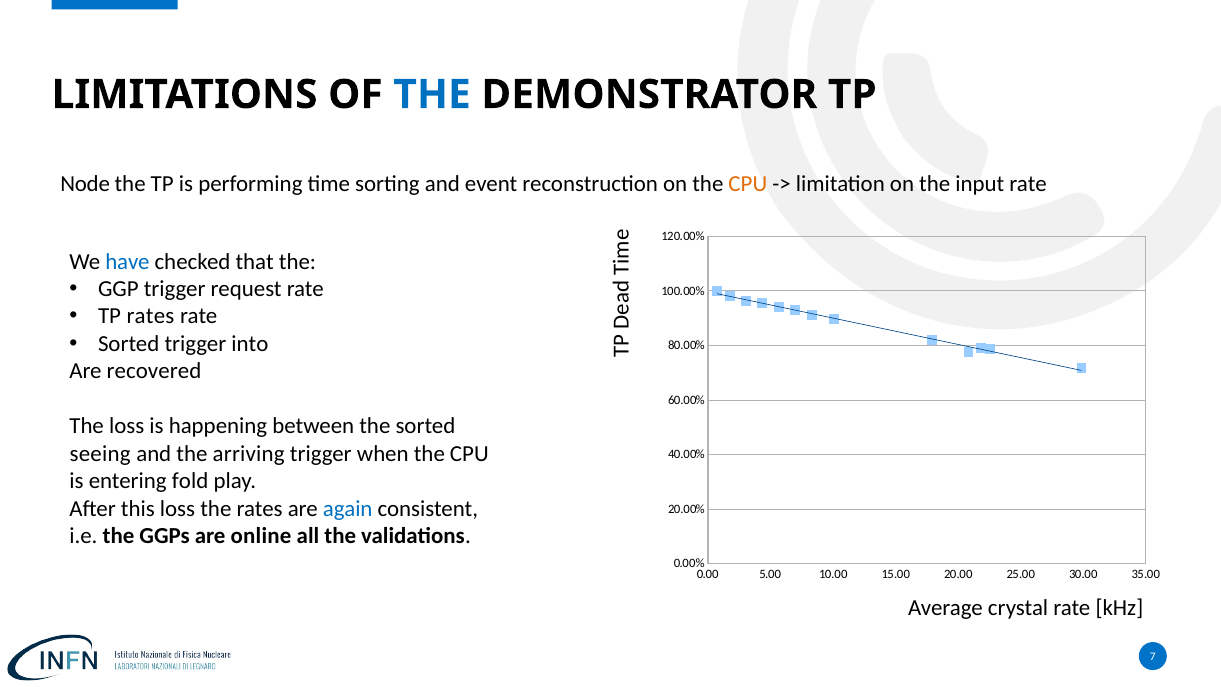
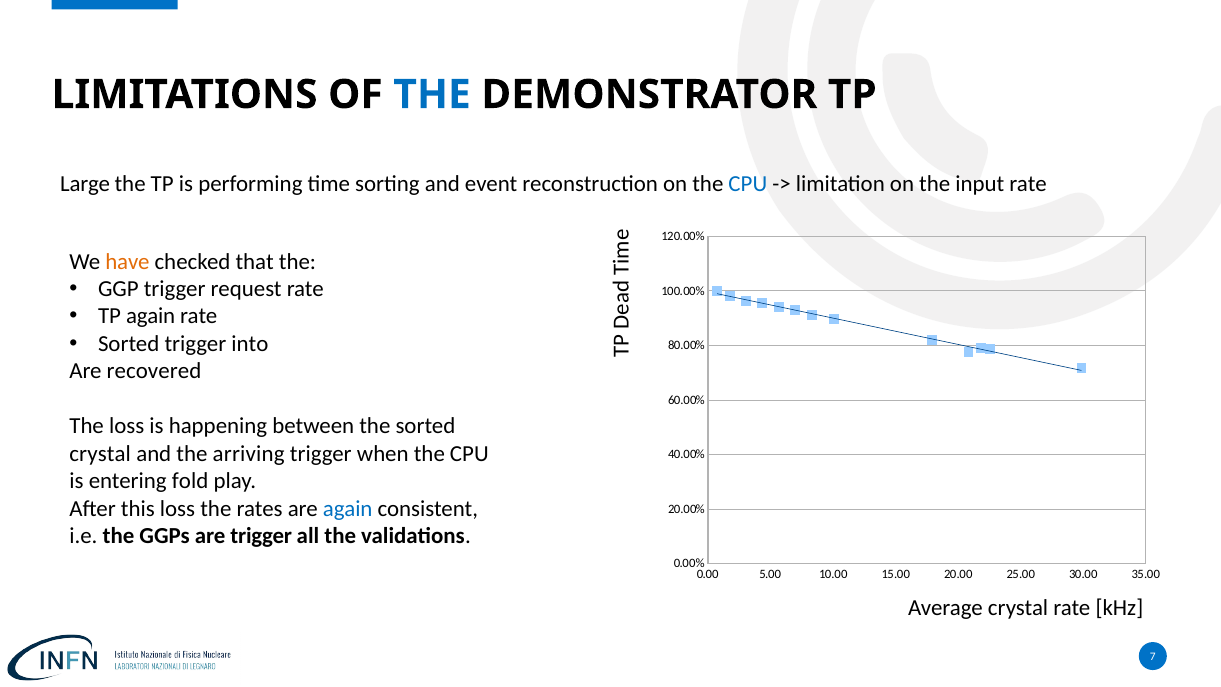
Node: Node -> Large (85, 183)
CPU colour: orange -> blue (748, 183)
have colour: blue -> orange (127, 261)
TP rates: rates -> again (151, 316)
seeing: seeing -> crystal (100, 454)
are online: online -> trigger (261, 536)
